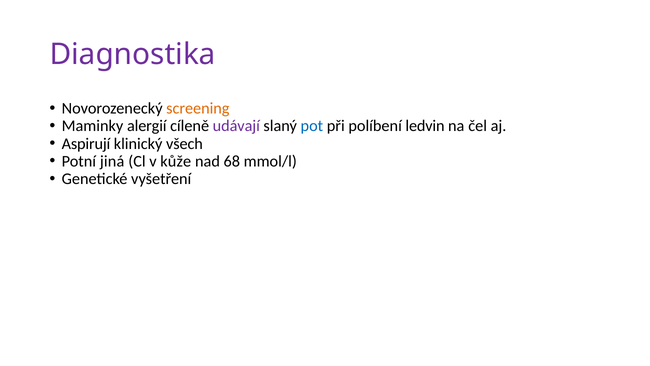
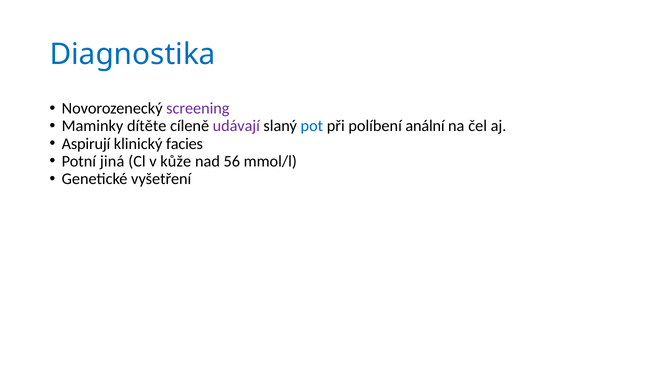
Diagnostika colour: purple -> blue (133, 55)
screening colour: orange -> purple (198, 108)
alergií: alergií -> dítěte (147, 126)
ledvin: ledvin -> anální (425, 126)
všech: všech -> facies (184, 144)
68: 68 -> 56 (232, 161)
